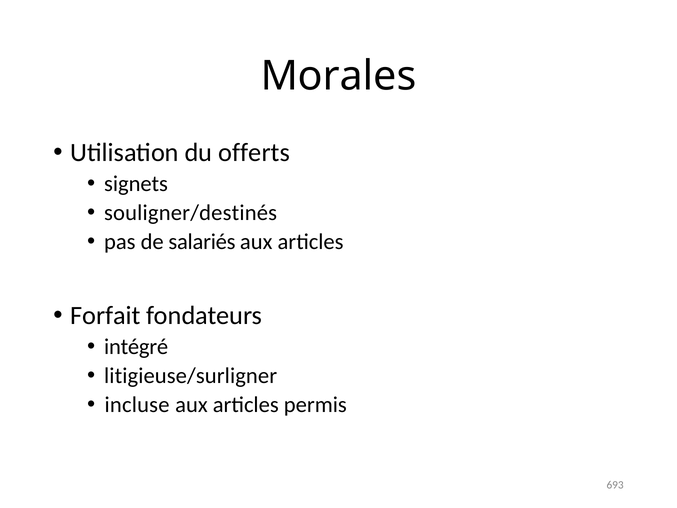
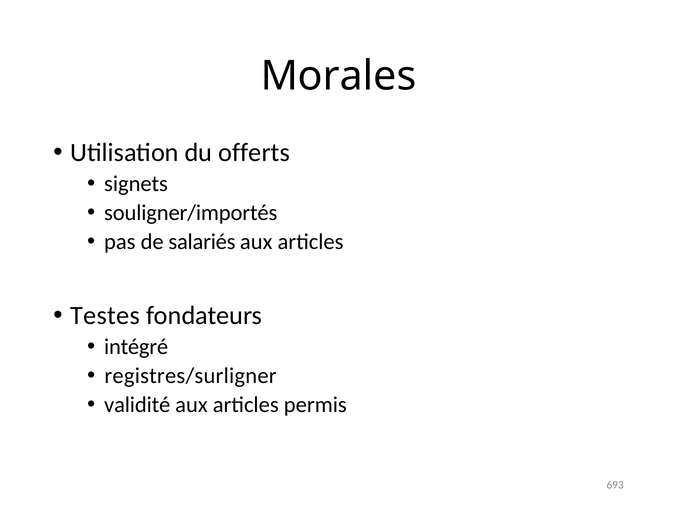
souligner/destinés: souligner/destinés -> souligner/importés (191, 213)
Forfait: Forfait -> Testes (105, 315)
litigieuse/surligner: litigieuse/surligner -> registres/surligner (191, 375)
incluse: incluse -> validité (137, 405)
